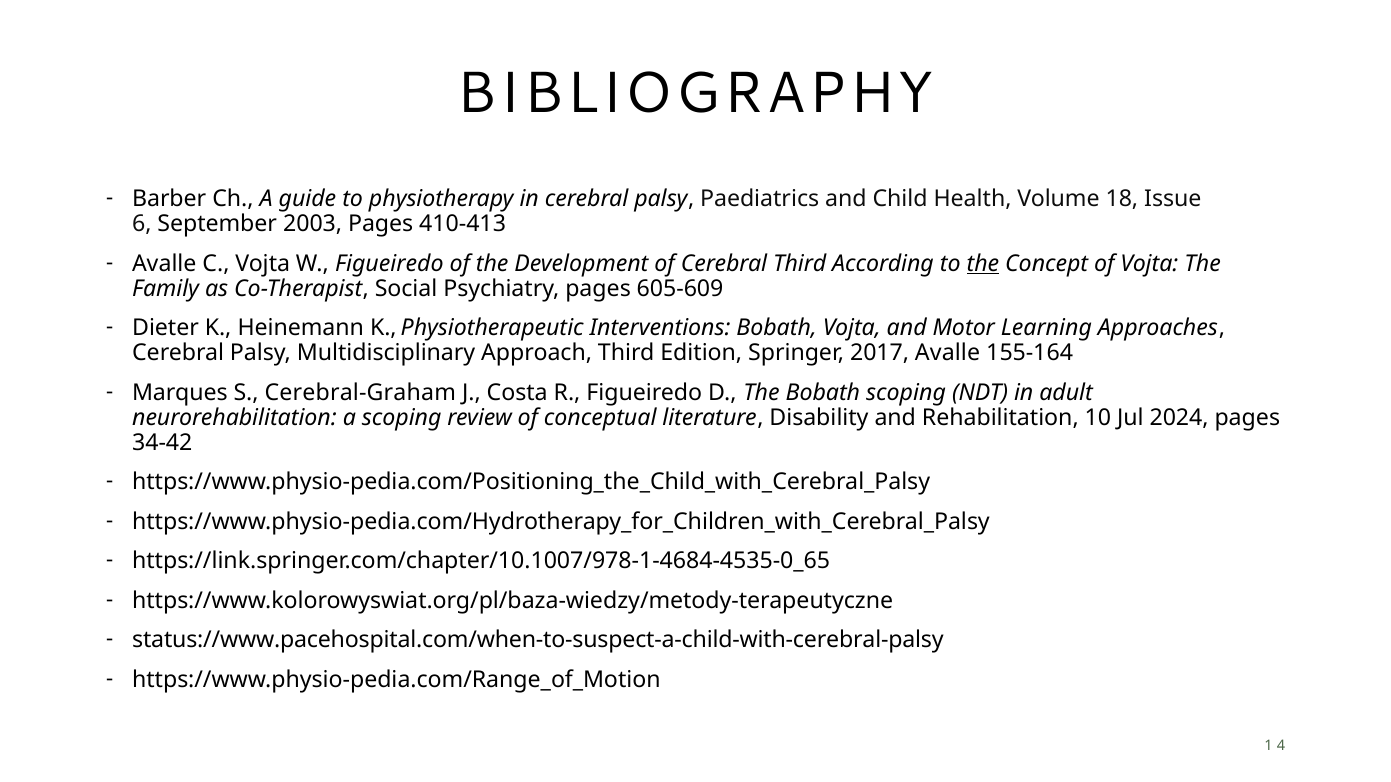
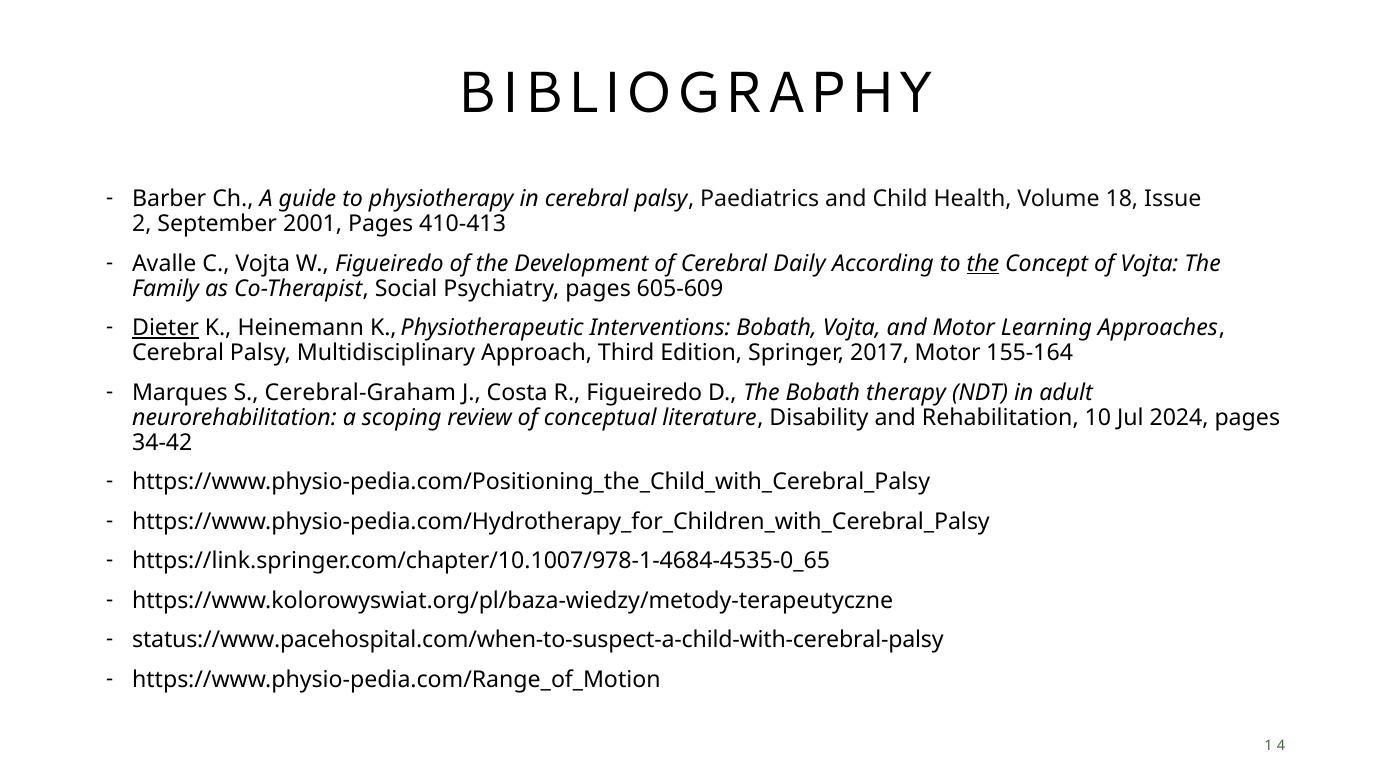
6: 6 -> 2 (142, 224)
2003: 2003 -> 2001 (313, 224)
Cerebral Third: Third -> Daily (800, 264)
Dieter underline: none -> present (166, 328)
2017 Avalle: Avalle -> Motor (948, 353)
Bobath scoping: scoping -> therapy (906, 393)
